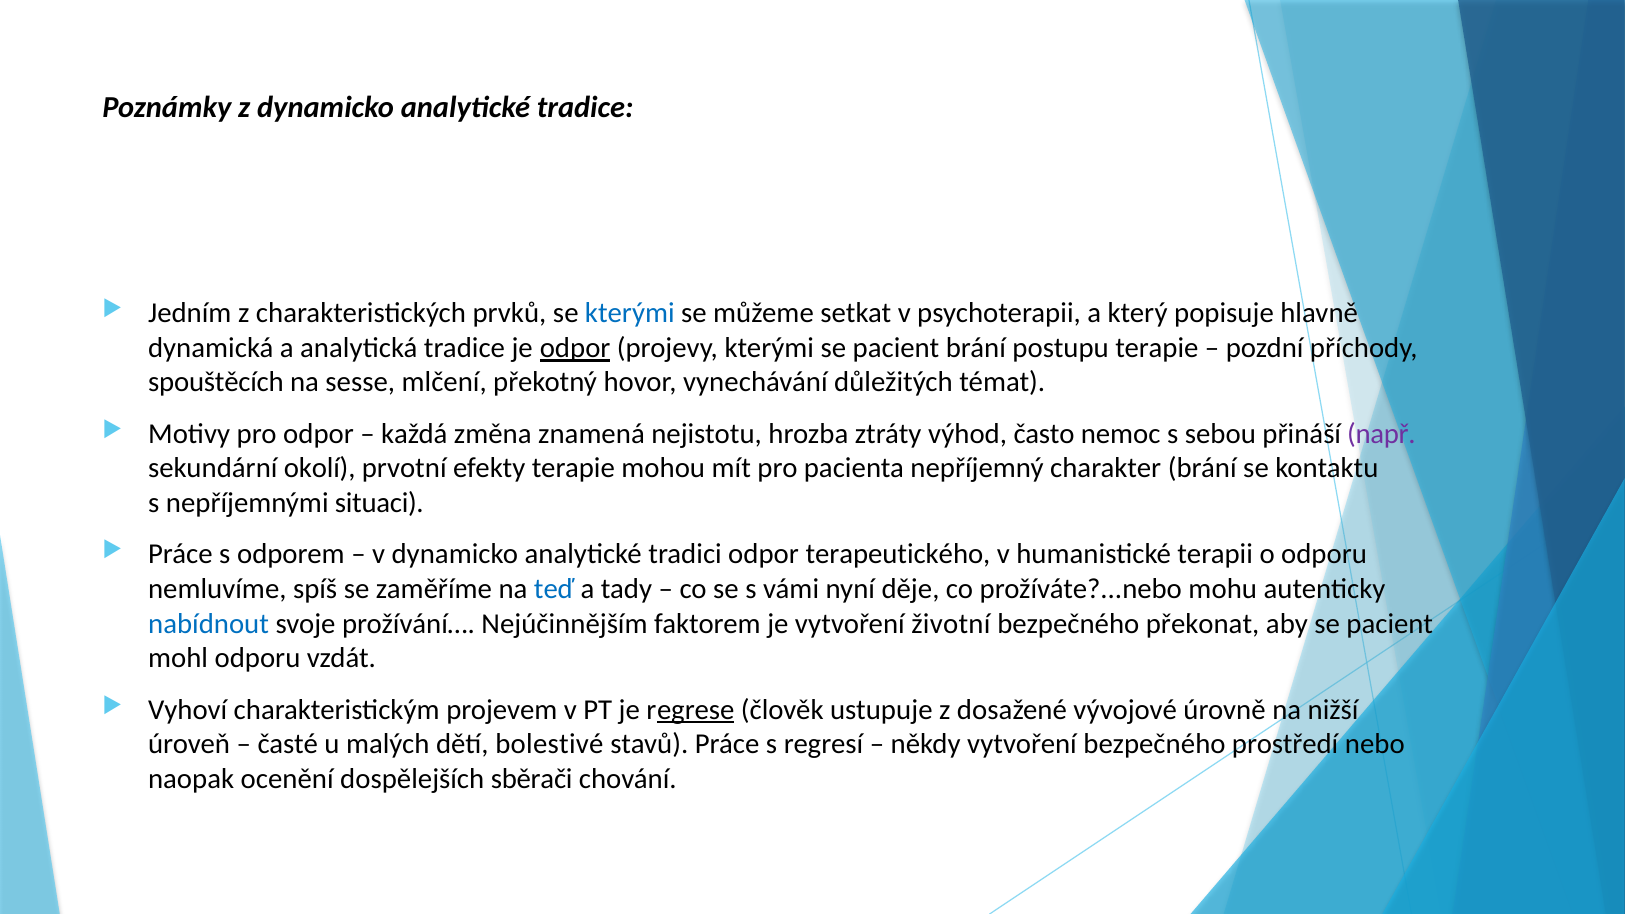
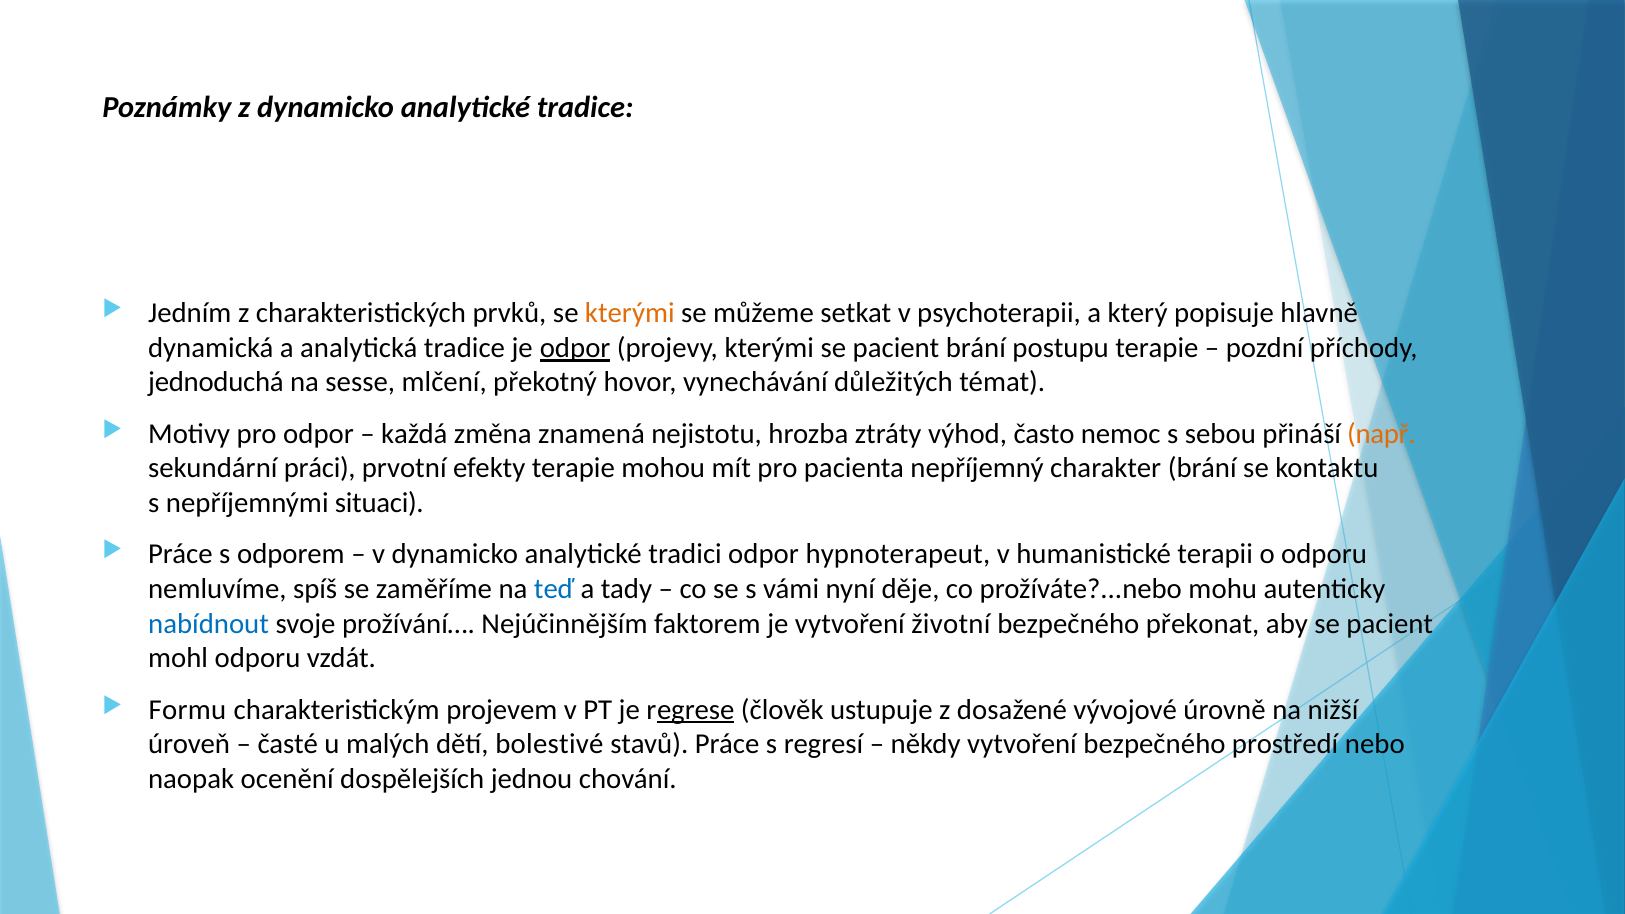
kterými colour: blue -> orange (630, 313)
spouštěcích: spouštěcích -> jednoduchá (216, 382)
např colour: purple -> orange (1381, 434)
okolí: okolí -> práci (320, 468)
terapeutického: terapeutického -> hypnoterapeut (898, 555)
Vyhoví: Vyhoví -> Formu (188, 710)
sběrači: sběrači -> jednou (532, 779)
